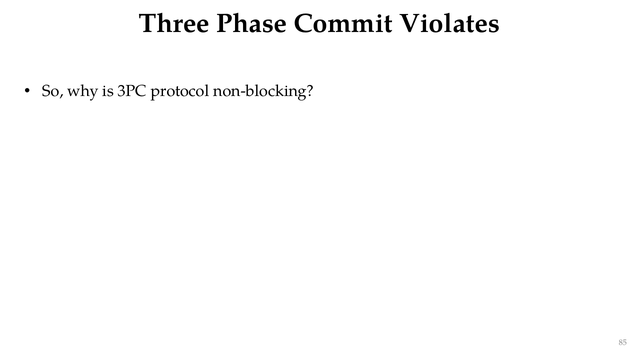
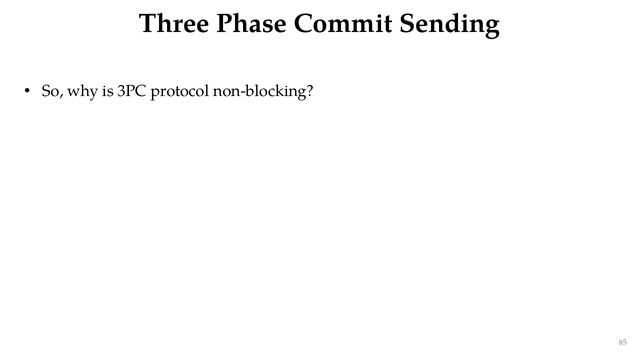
Violates: Violates -> Sending (450, 24)
